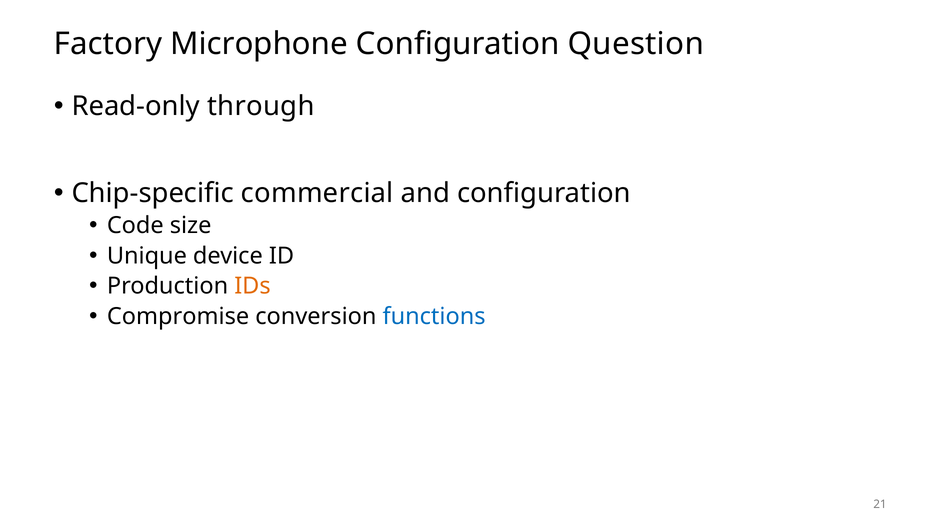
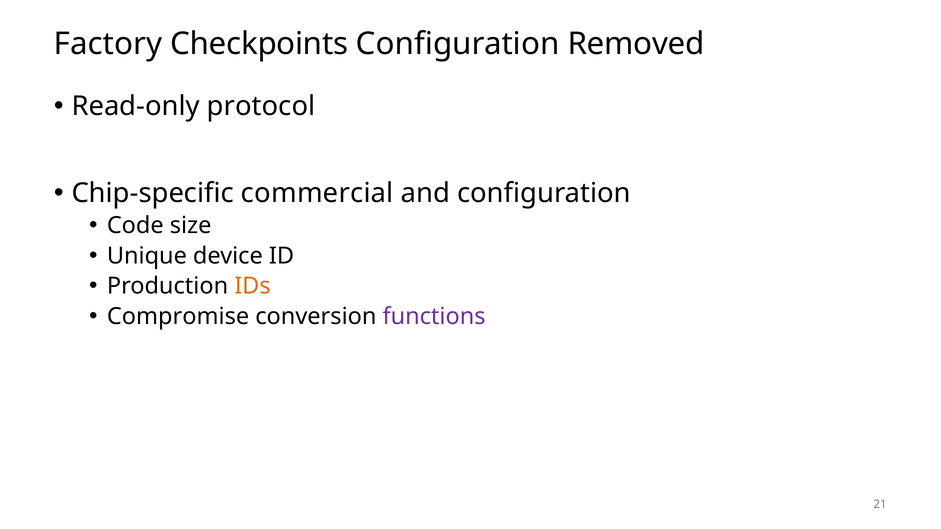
Microphone: Microphone -> Checkpoints (259, 44)
Question: Question -> Removed (636, 44)
through: through -> protocol (261, 106)
functions colour: blue -> purple (434, 316)
